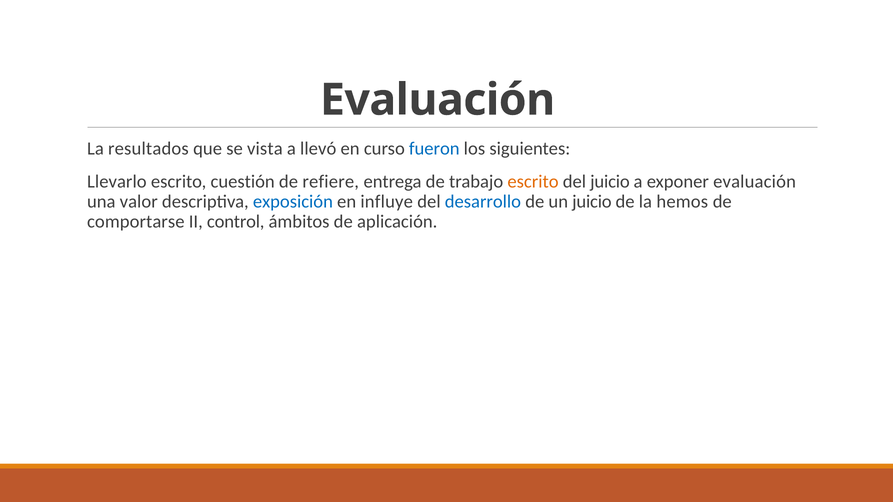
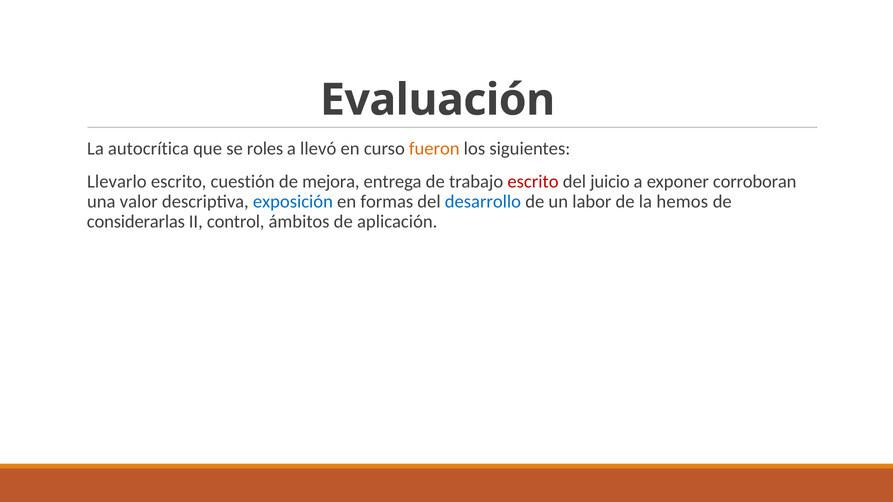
resultados: resultados -> autocrítica (148, 148)
vista: vista -> roles (265, 148)
fueron colour: blue -> orange (434, 148)
refiere: refiere -> mejora (331, 182)
escrito colour: orange -> red (533, 182)
exponer evaluación: evaluación -> corroboran (755, 182)
influye: influye -> formas (387, 202)
un juicio: juicio -> labor (592, 202)
comportarse: comportarse -> considerarlas (136, 222)
